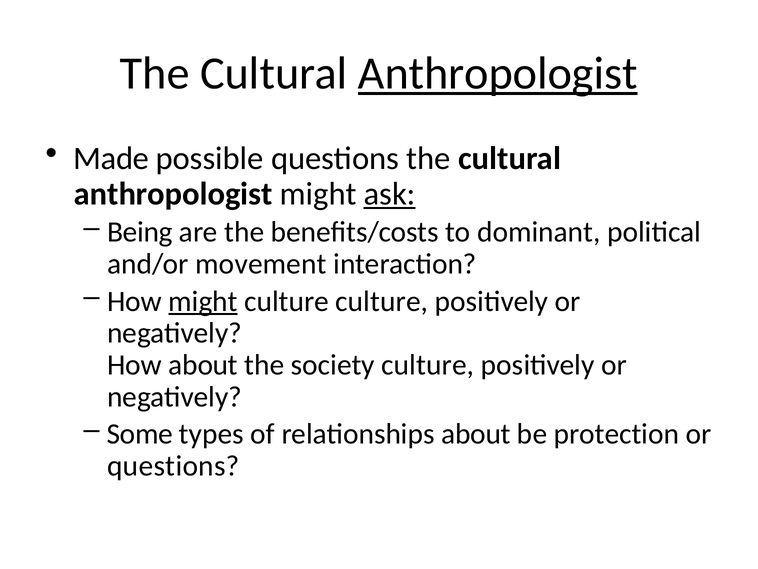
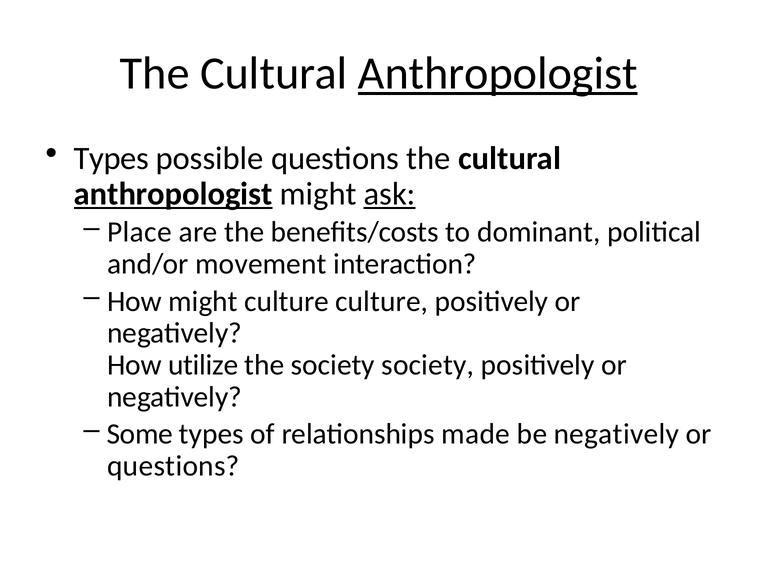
Made: Made -> Types (111, 158)
anthropologist underline: none -> present (173, 194)
Being: Being -> Place (140, 232)
might underline: present -> none (203, 301)
How about: about -> utilize (203, 365)
society culture: culture -> society (428, 365)
relationships about: about -> made (476, 434)
be protection: protection -> negatively (616, 434)
